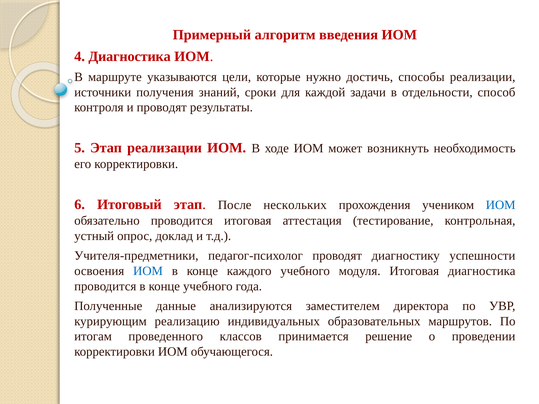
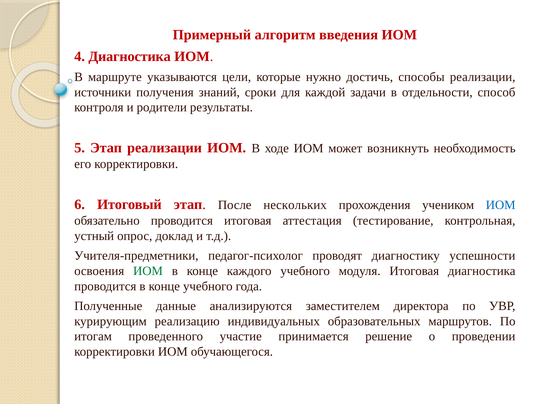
и проводят: проводят -> родители (162, 107)
ИОМ colour: blue -> green (148, 271)
классов: классов -> участие (241, 337)
